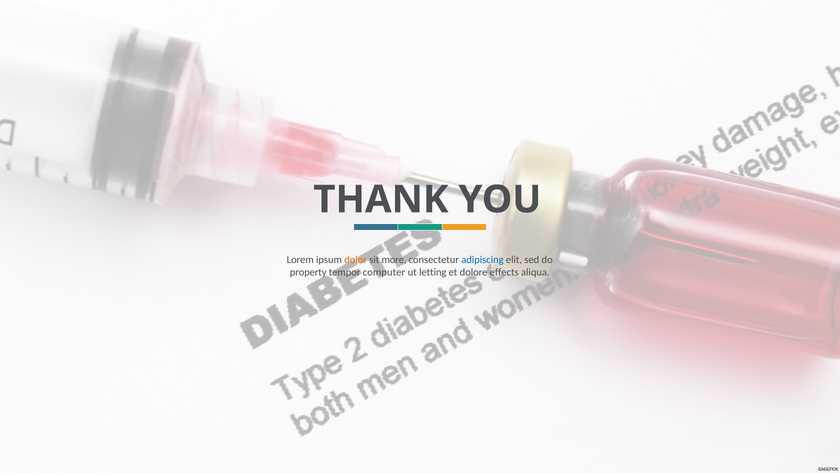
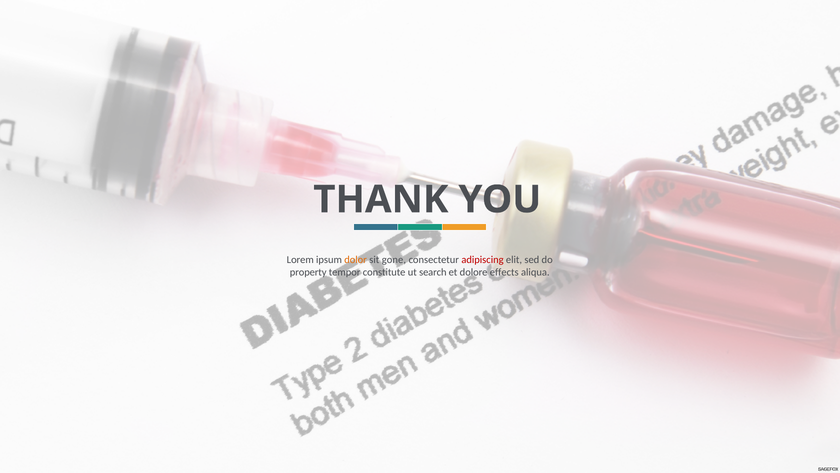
more: more -> gone (394, 259)
adipiscing colour: blue -> red (483, 259)
computer: computer -> constitute (384, 272)
letting: letting -> search (433, 272)
